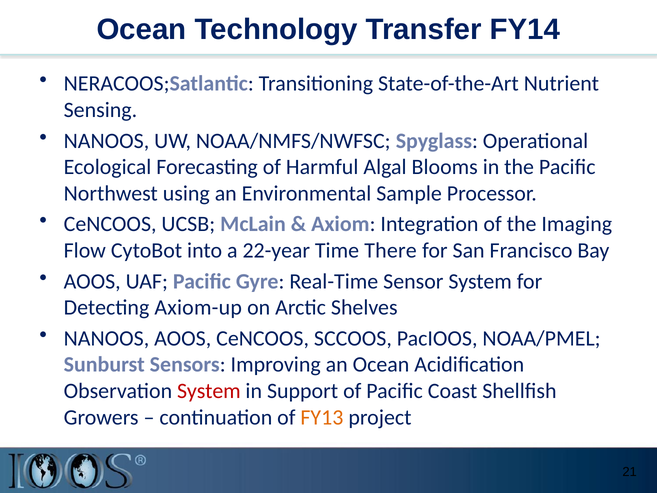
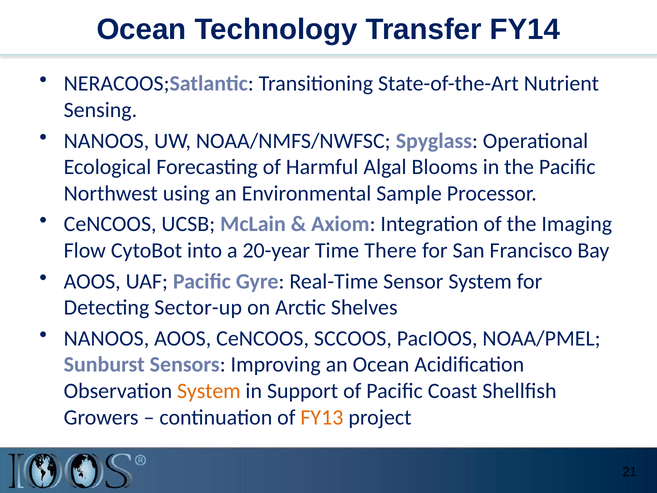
22-year: 22-year -> 20-year (276, 250)
Axiom-up: Axiom-up -> Sector-up (198, 308)
System colour: red -> orange (209, 391)
